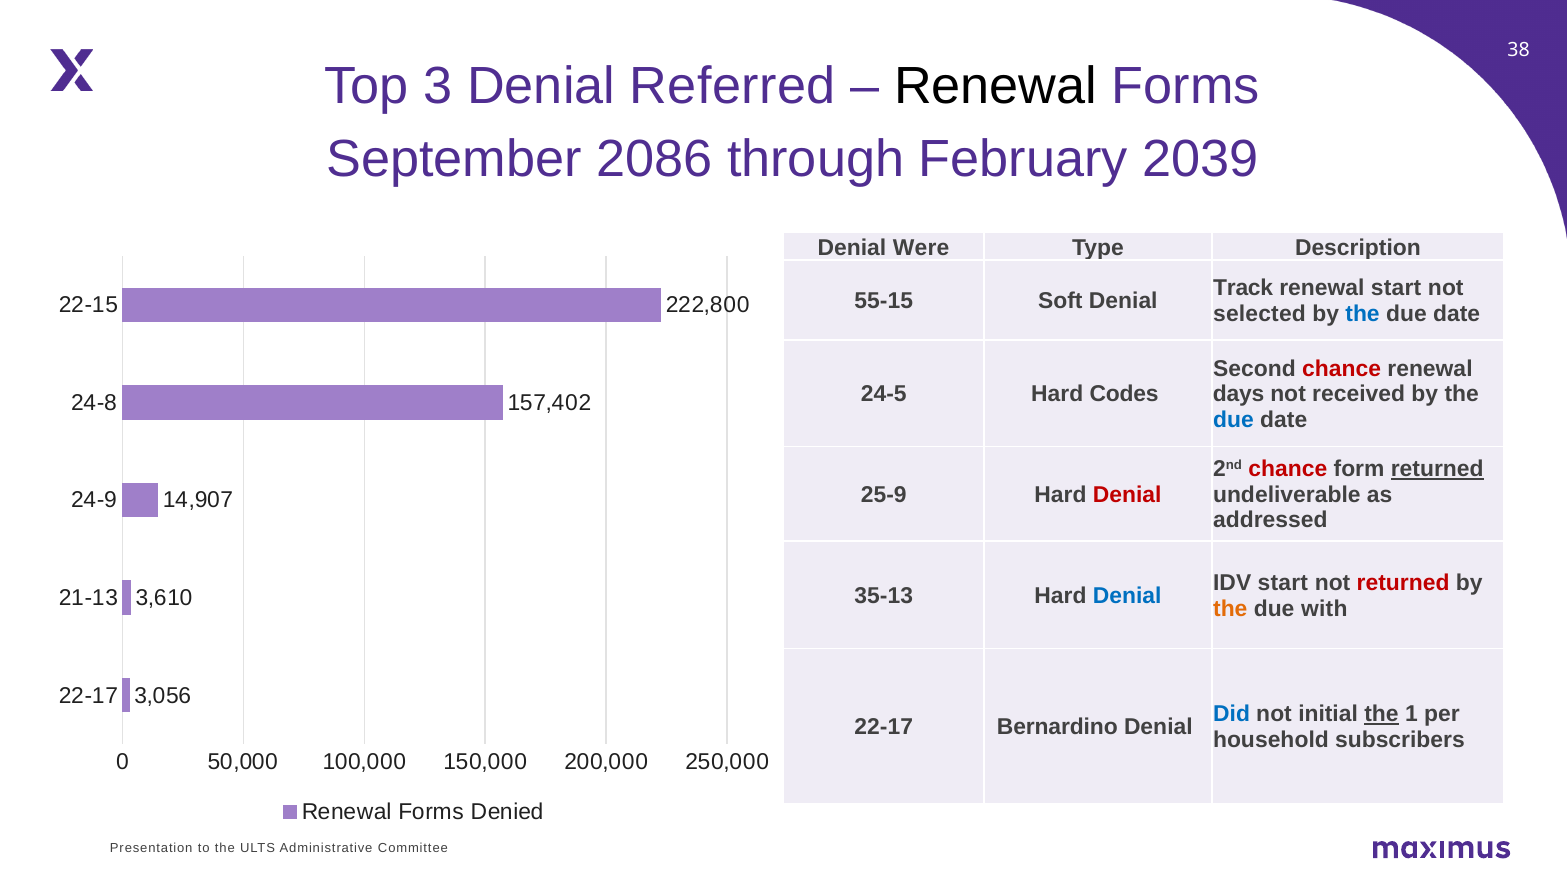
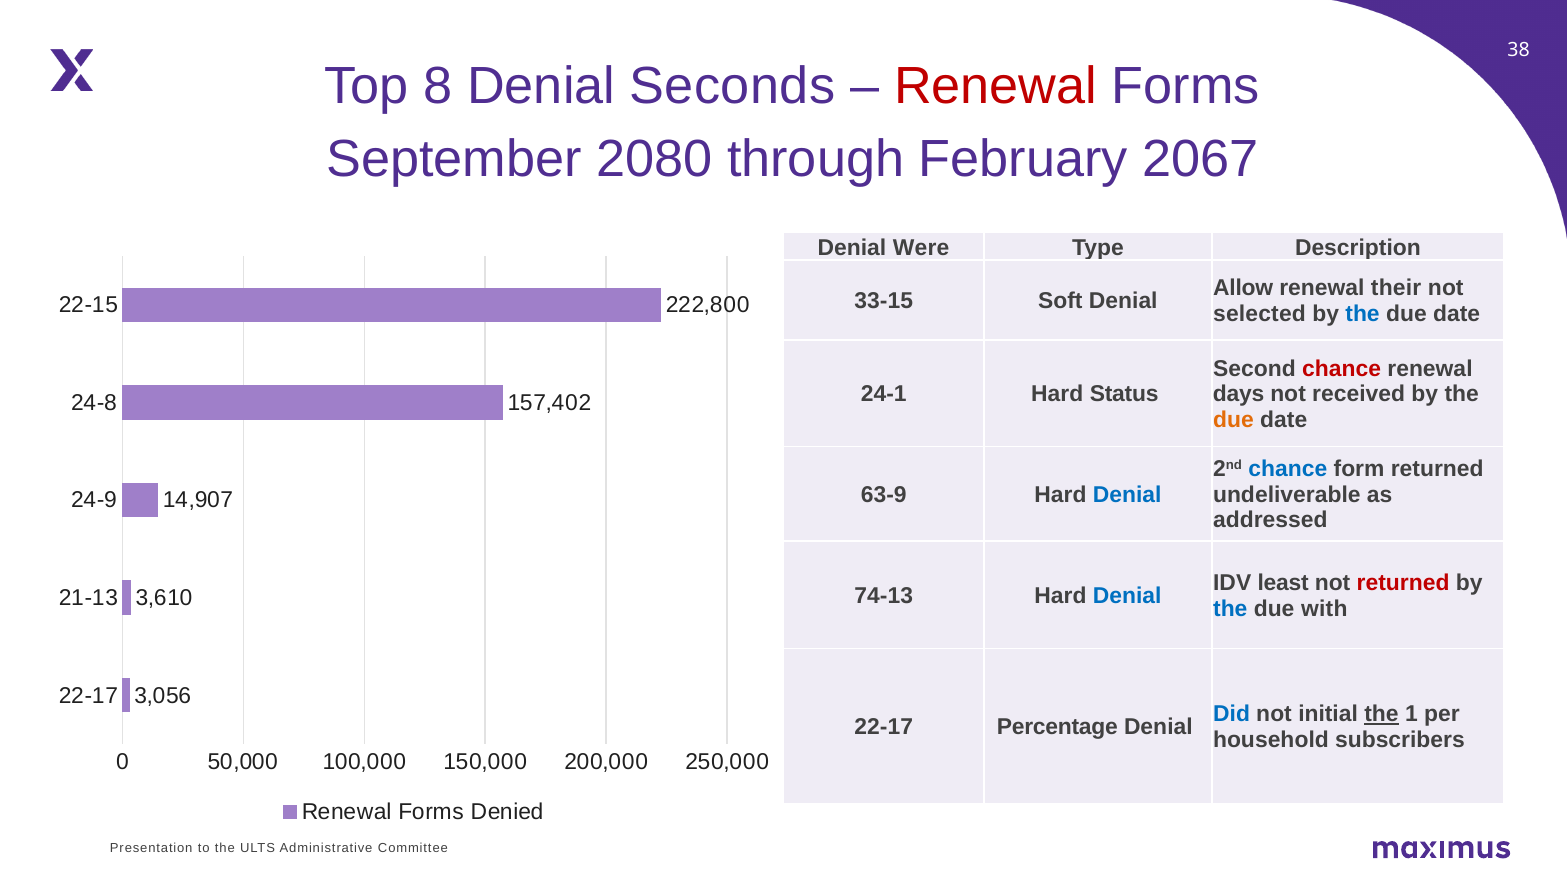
3: 3 -> 8 (438, 86)
Referred: Referred -> Seconds (733, 86)
Renewal colour: black -> red (996, 86)
2086: 2086 -> 2080 (654, 159)
2039: 2039 -> 2067 (1200, 159)
Track: Track -> Allow (1243, 288)
renewal start: start -> their (1396, 288)
55-15: 55-15 -> 33-15 (884, 301)
24-5: 24-5 -> 24-1 (884, 394)
Codes: Codes -> Status (1124, 394)
due colour: blue -> orange (1233, 420)
chance colour: red -> blue (1288, 469)
returned underline: present -> none (1437, 469)
25-9: 25-9 -> 63-9 (884, 494)
Denial colour: red -> blue (1127, 494)
IDV start: start -> least (1283, 583)
35-13: 35-13 -> 74-13 (884, 596)
the colour: orange -> blue (1230, 608)
Bernardino: Bernardino -> Percentage (1057, 727)
